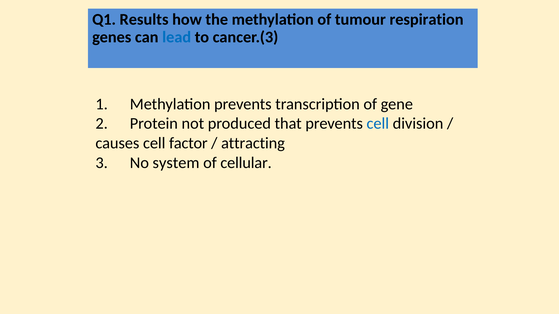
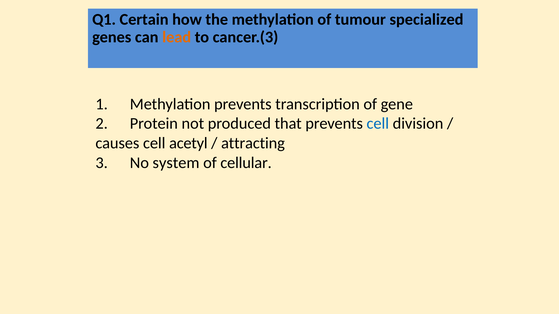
Results: Results -> Certain (144, 19)
respiration: respiration -> specialized (427, 19)
lead colour: blue -> orange (177, 37)
factor: factor -> acetyl (188, 143)
